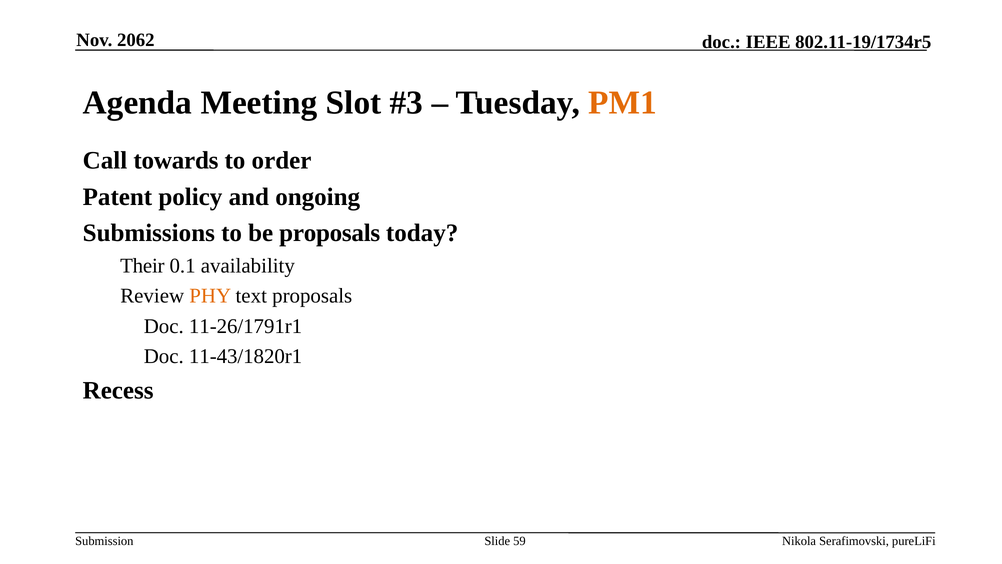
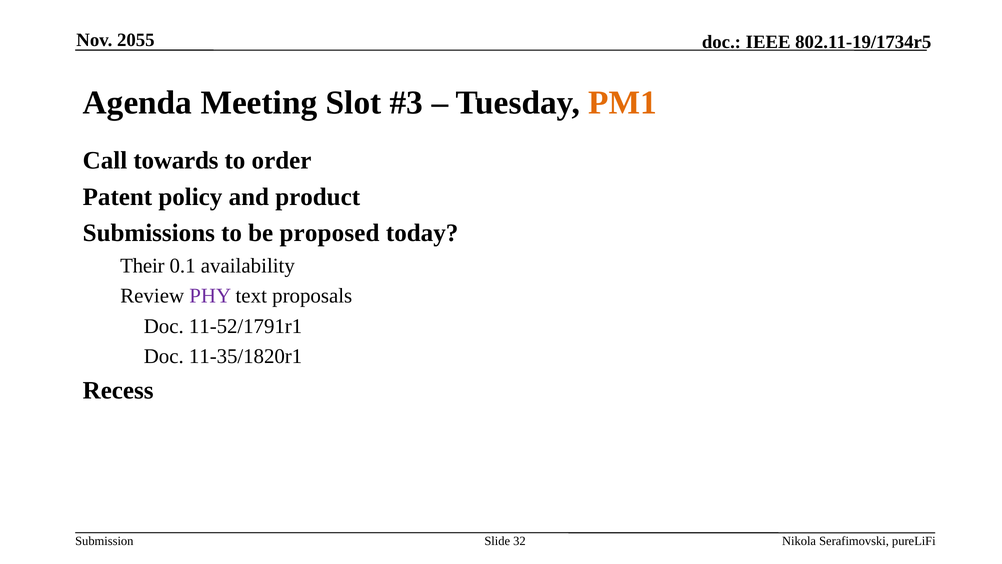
2062: 2062 -> 2055 (136, 40)
ongoing: ongoing -> product (318, 197)
be proposals: proposals -> proposed (330, 233)
PHY colour: orange -> purple (210, 296)
11-26/1791r1: 11-26/1791r1 -> 11-52/1791r1 (246, 326)
11-43/1820r1: 11-43/1820r1 -> 11-35/1820r1 (246, 356)
59: 59 -> 32 (519, 541)
